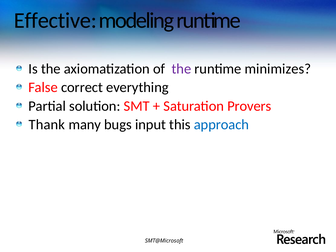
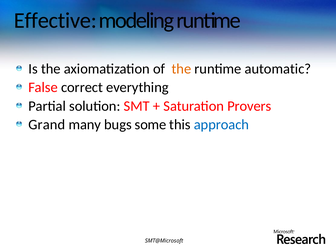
the colour: purple -> orange (181, 69)
minimizes: minimizes -> automatic (278, 69)
Thank: Thank -> Grand (47, 125)
input: input -> some (151, 125)
